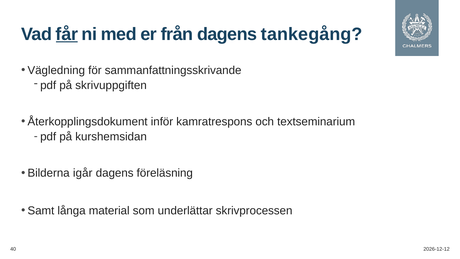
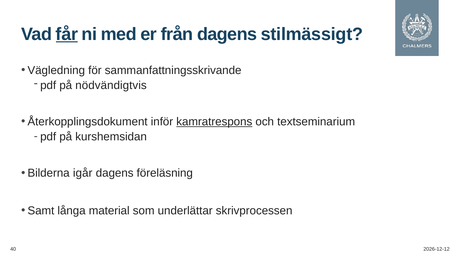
tankegång: tankegång -> stilmässigt (312, 34)
skrivuppgiften: skrivuppgiften -> nödvändigtvis (111, 85)
kamratrespons underline: none -> present (214, 121)
